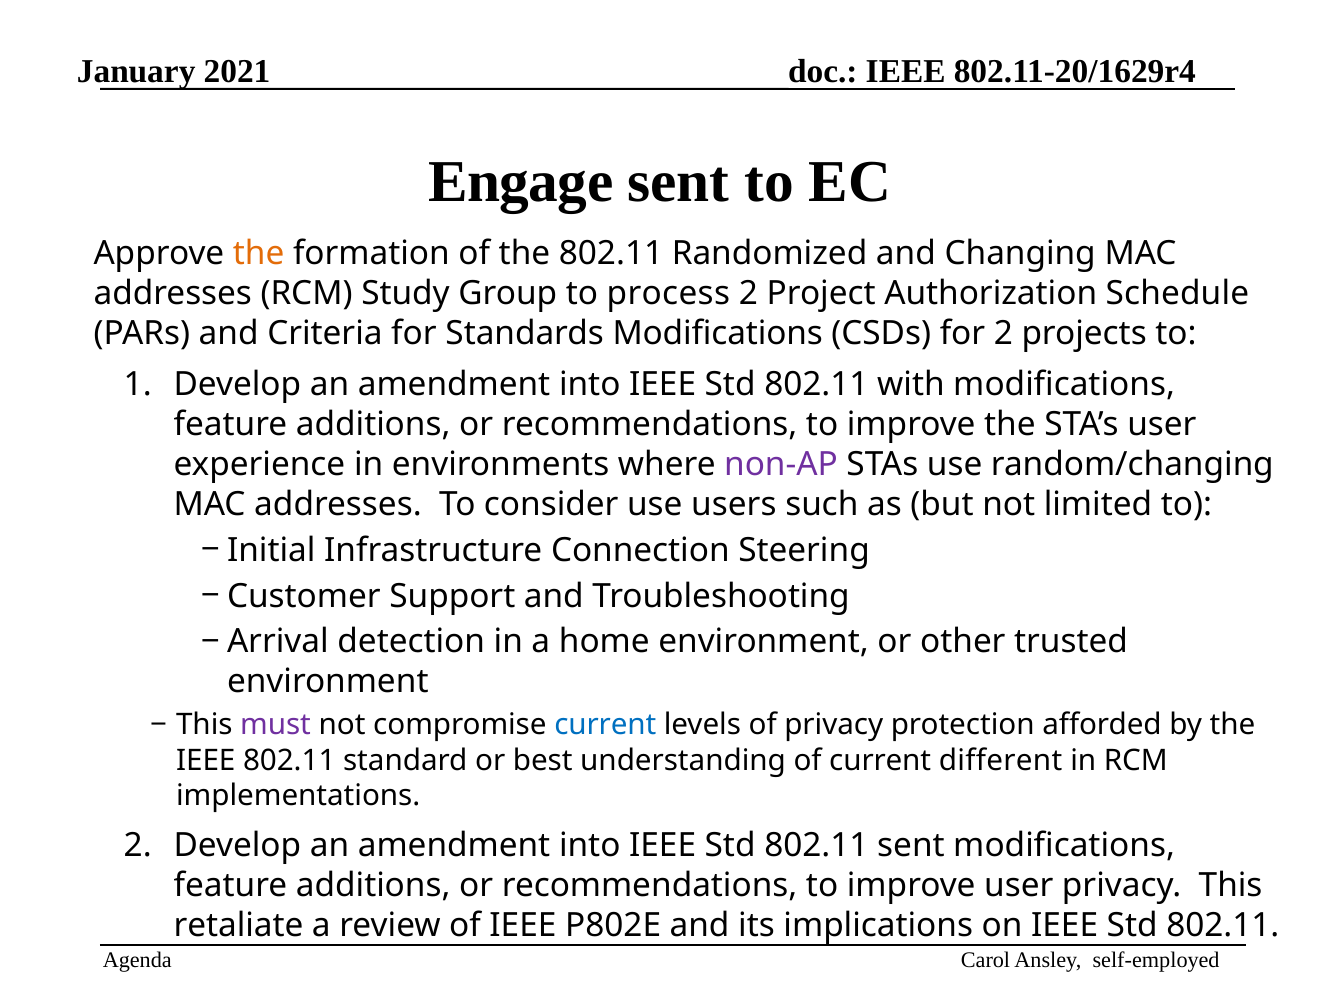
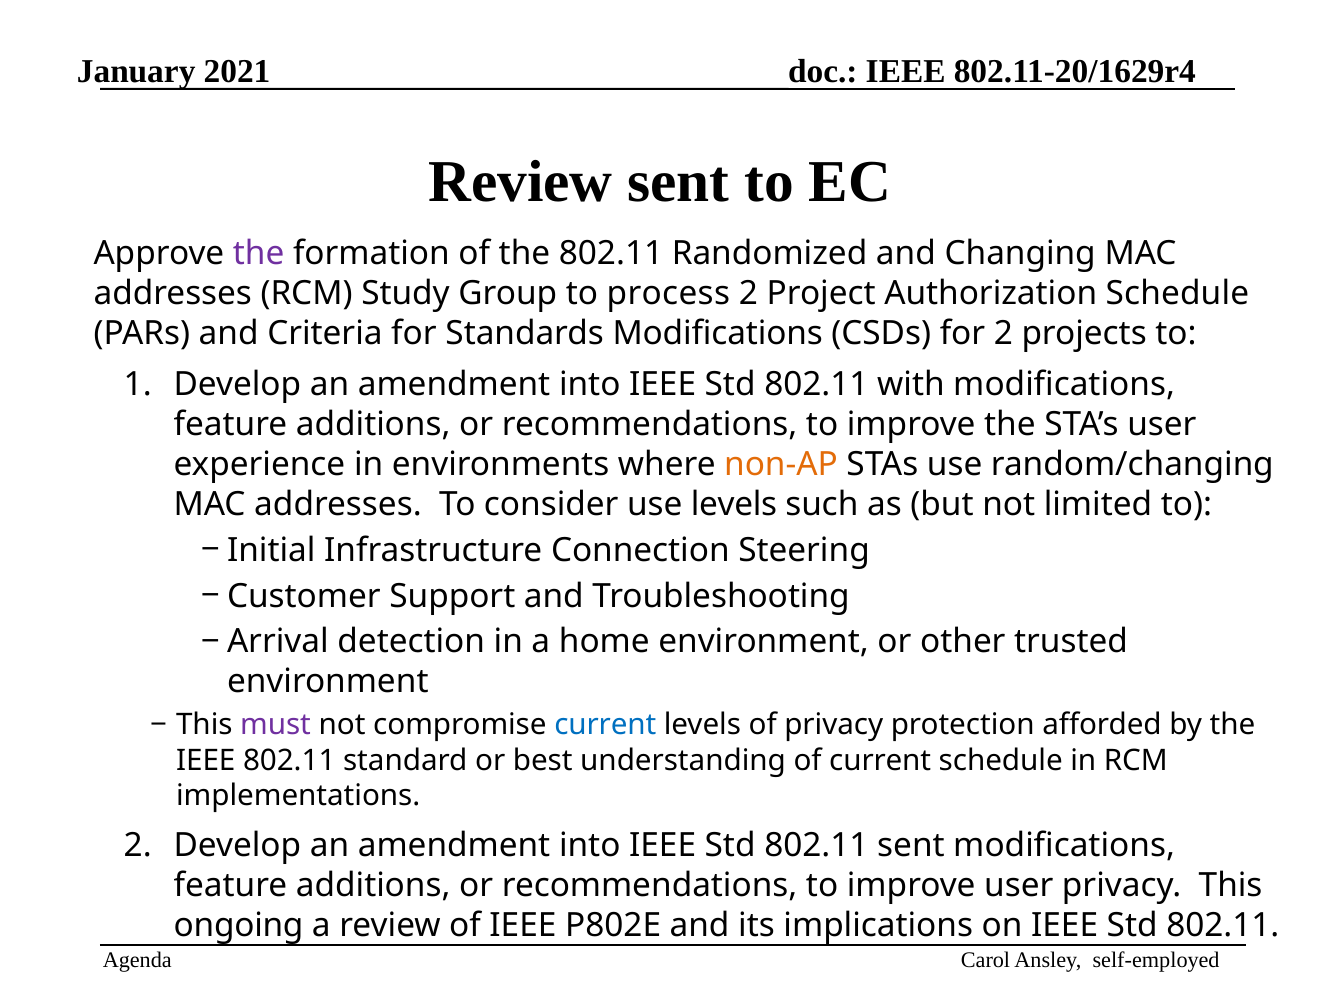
Engage: Engage -> Review (520, 182)
the colour: orange -> purple (259, 253)
non-AP colour: purple -> orange (781, 465)
use users: users -> levels (734, 505)
current different: different -> schedule (1001, 761)
retaliate: retaliate -> ongoing (239, 925)
